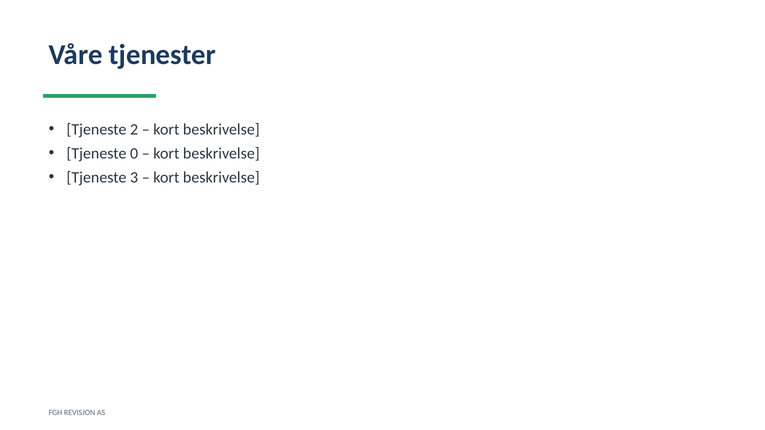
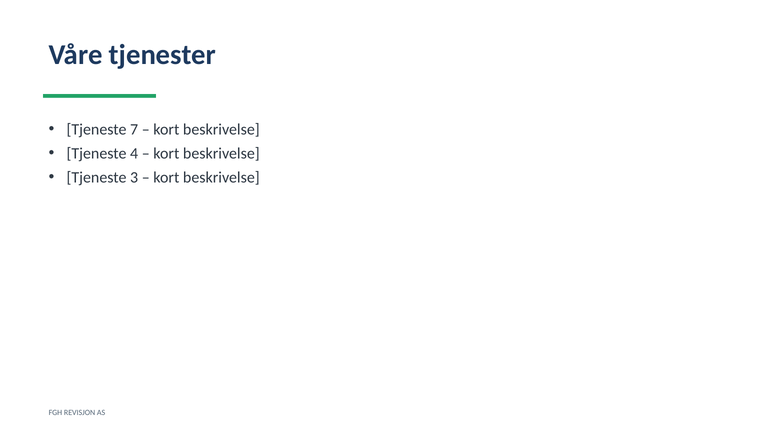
2: 2 -> 7 (134, 130)
0: 0 -> 4 (134, 153)
